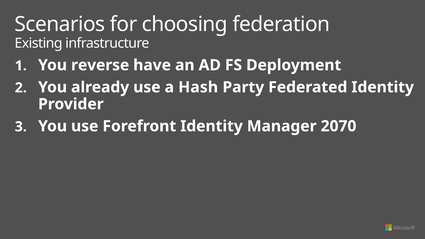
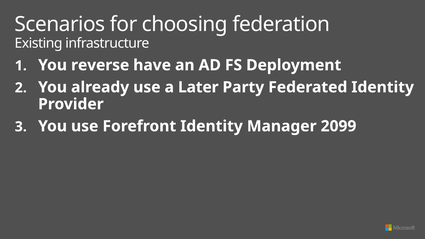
Hash: Hash -> Later (198, 87)
2070: 2070 -> 2099 (339, 126)
